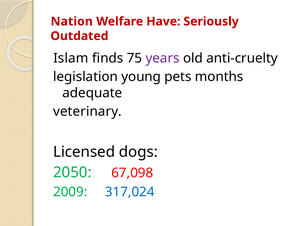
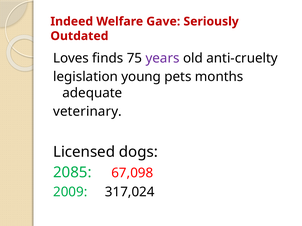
Nation: Nation -> Indeed (72, 21)
Have: Have -> Gave (163, 21)
Islam: Islam -> Loves (71, 58)
2050: 2050 -> 2085 (72, 173)
317,024 colour: blue -> black (130, 192)
